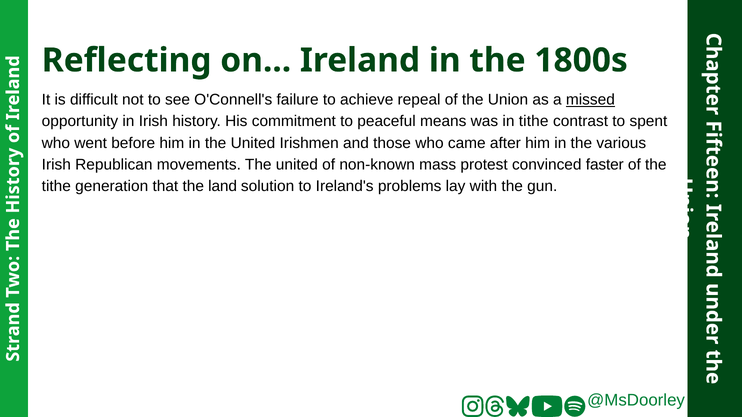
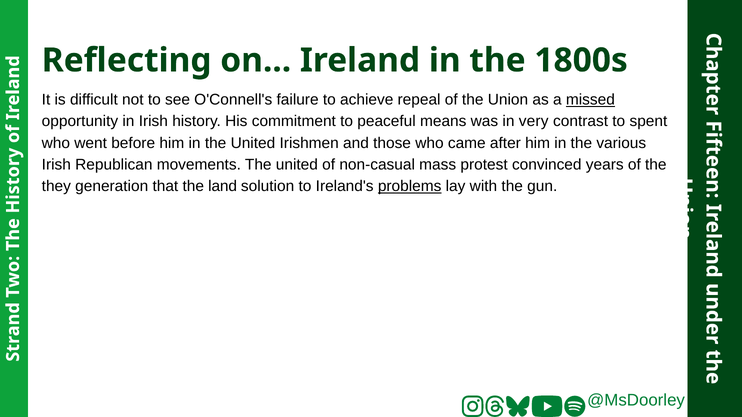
in tithe: tithe -> very (534, 122)
non-known: non-known -> non-casual (377, 165)
faster: faster -> years (605, 165)
tithe: tithe -> they (56, 186)
problems underline: none -> present (410, 186)
